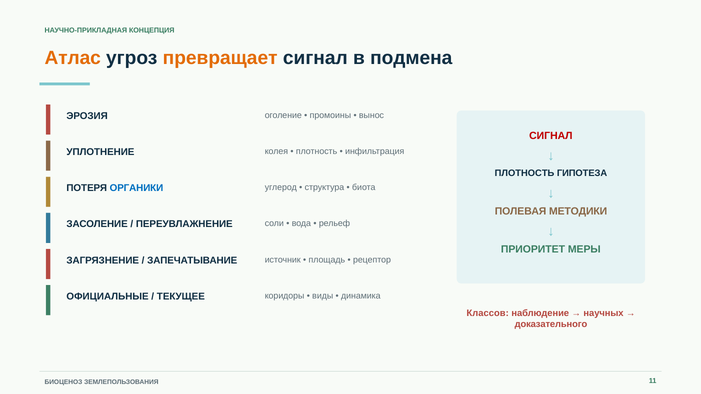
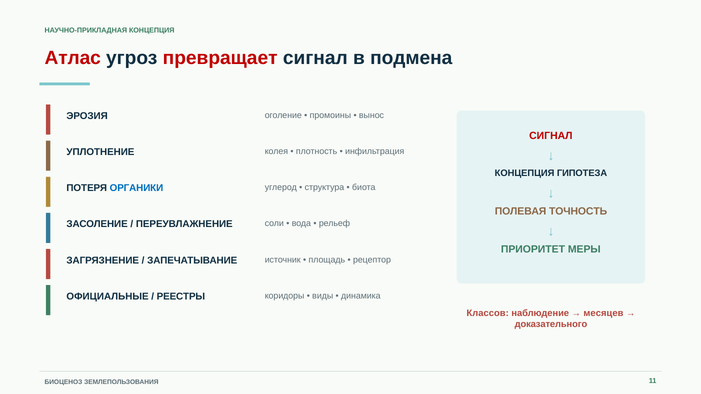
Атлас colour: orange -> red (73, 58)
превращает colour: orange -> red (220, 58)
ПЛОТНОСТЬ: ПЛОТНОСТЬ -> КОНЦЕПЦИЯ (525, 173)
МЕТОДИКИ: МЕТОДИКИ -> ТОЧНОСТЬ (578, 212)
ТЕКУЩЕЕ: ТЕКУЩЕЕ -> РЕЕСТРЫ (181, 297)
научных: научных -> месяцев (603, 313)
